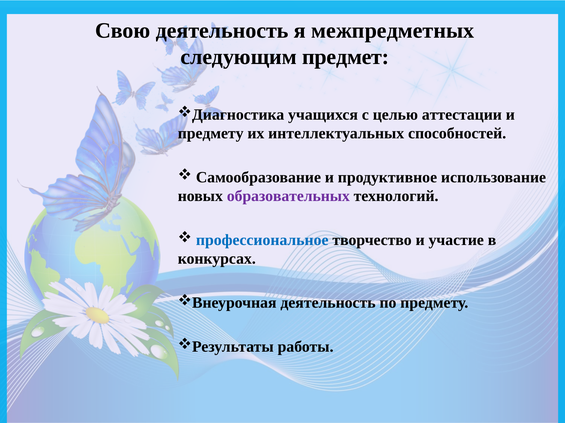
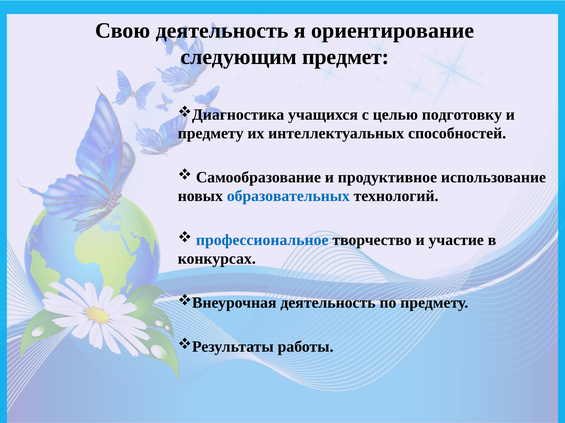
межпредметных: межпредметных -> ориентирование (393, 31)
аттестации: аттестации -> подготовку (462, 115)
образовательных colour: purple -> blue (288, 196)
